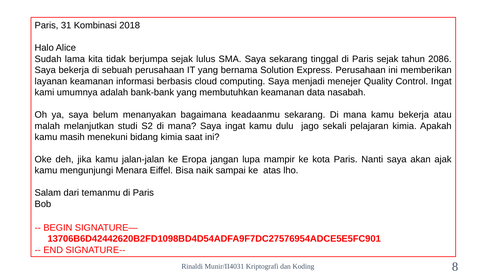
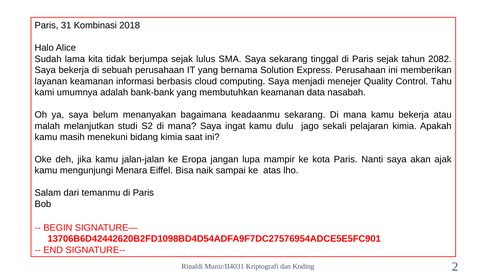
2086: 2086 -> 2082 (440, 59)
Control Ingat: Ingat -> Tahu (441, 81)
8: 8 -> 2 (455, 267)
